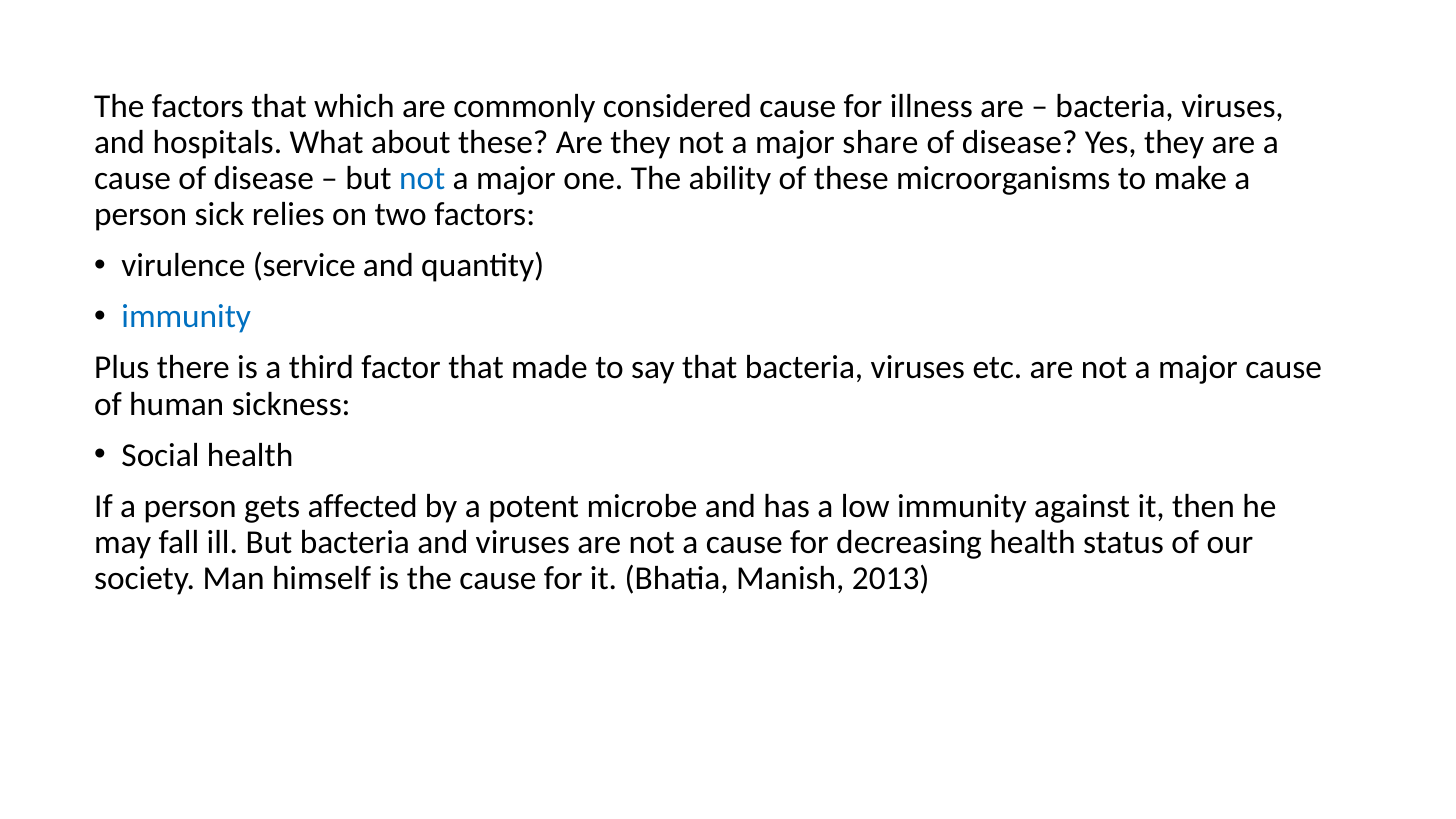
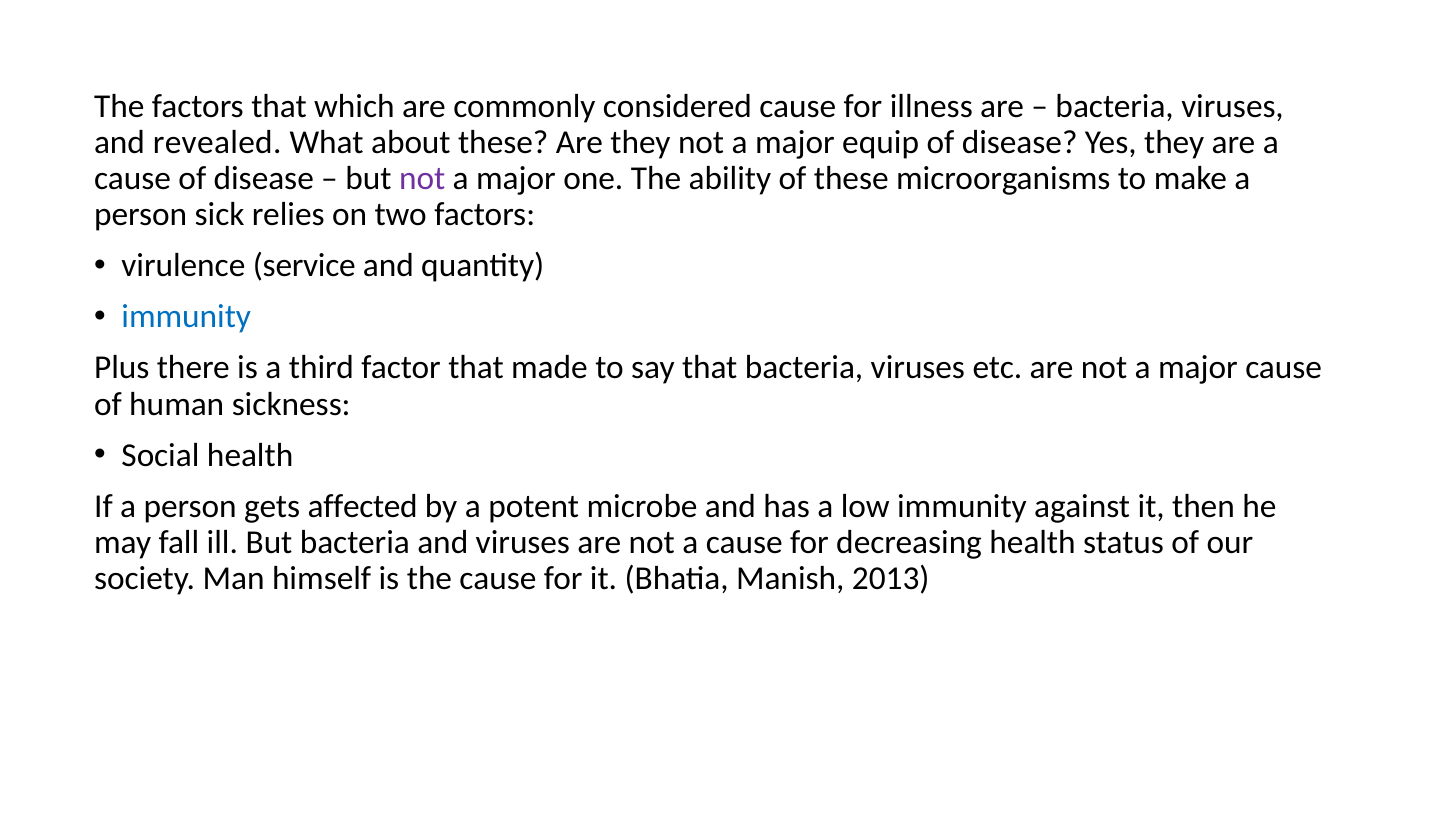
hospitals: hospitals -> revealed (217, 142)
share: share -> equip (881, 142)
not colour: blue -> purple (422, 178)
